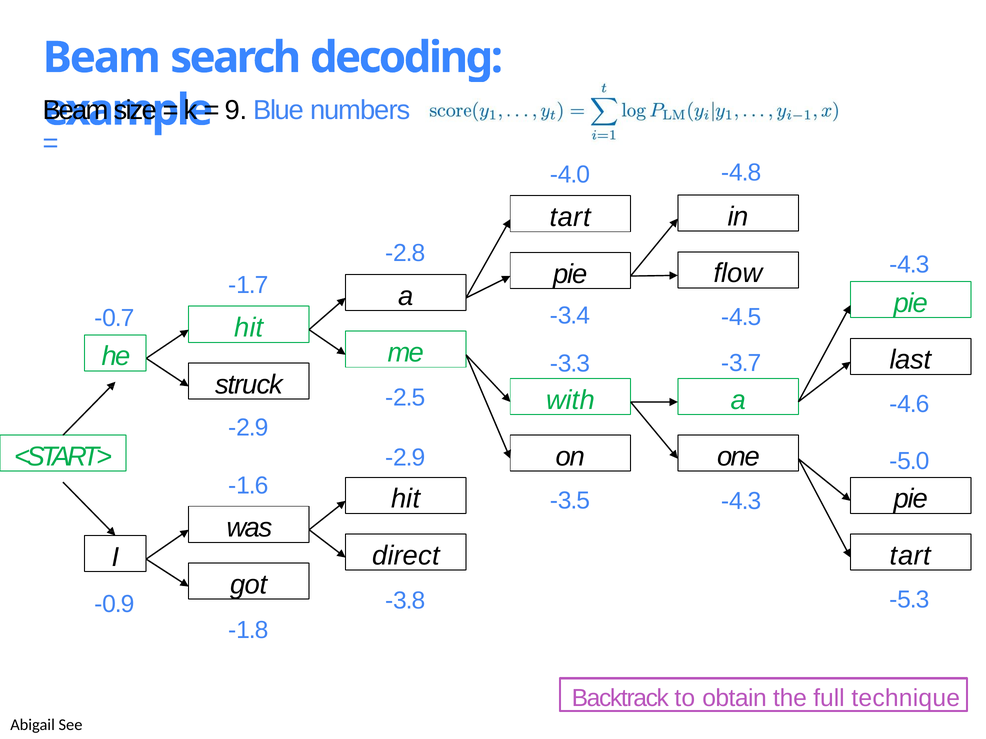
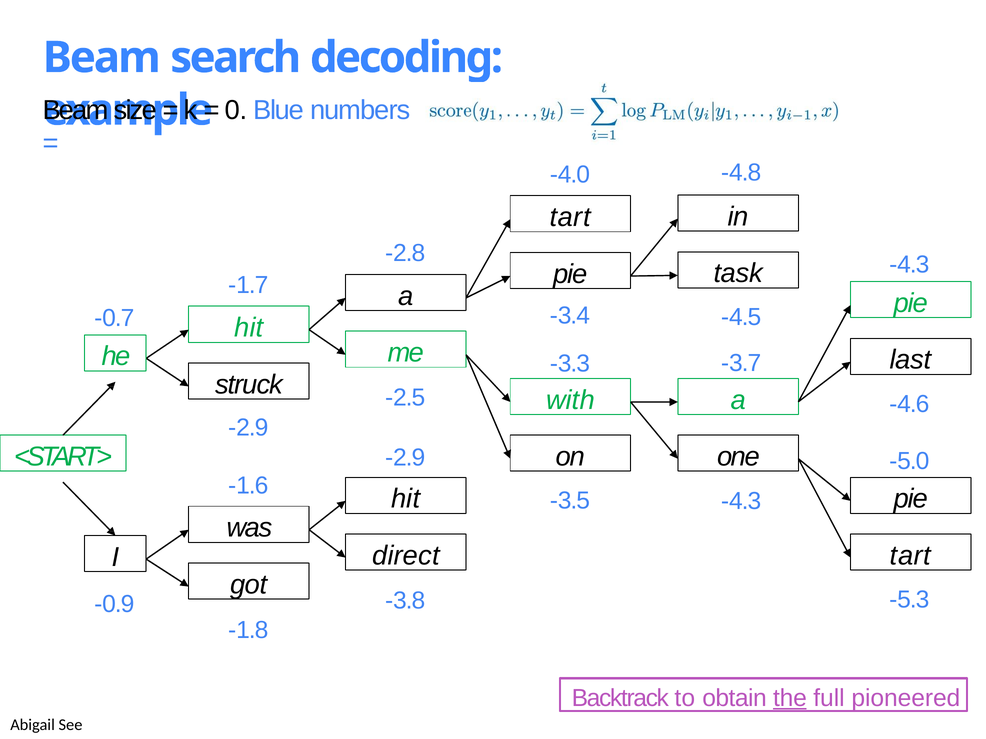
9: 9 -> 0 (236, 110)
flow: flow -> task (738, 274)
the underline: none -> present (790, 699)
technique: technique -> pioneered (906, 699)
